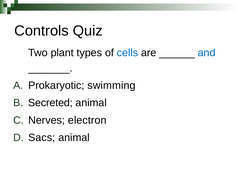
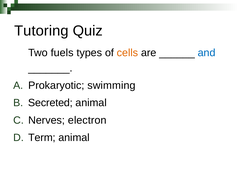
Controls: Controls -> Tutoring (41, 31)
plant: plant -> fuels (62, 53)
cells colour: blue -> orange (127, 53)
Sacs: Sacs -> Term (42, 138)
